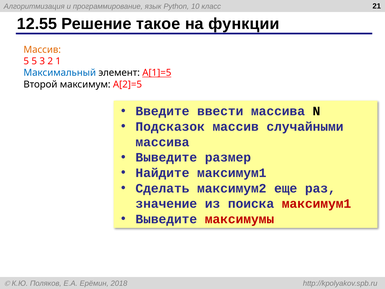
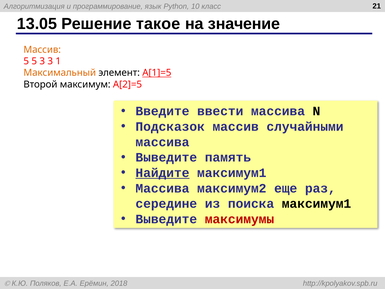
12.55: 12.55 -> 13.05 (37, 24)
функции: функции -> значение (244, 24)
3 2: 2 -> 3 (50, 61)
Максимальный colour: blue -> orange (60, 73)
размер: размер -> память (228, 157)
Найдите underline: none -> present (162, 173)
Сделать: Сделать -> Массива (162, 188)
значение: значение -> середине (166, 204)
максимум1 colour: red -> black (317, 204)
